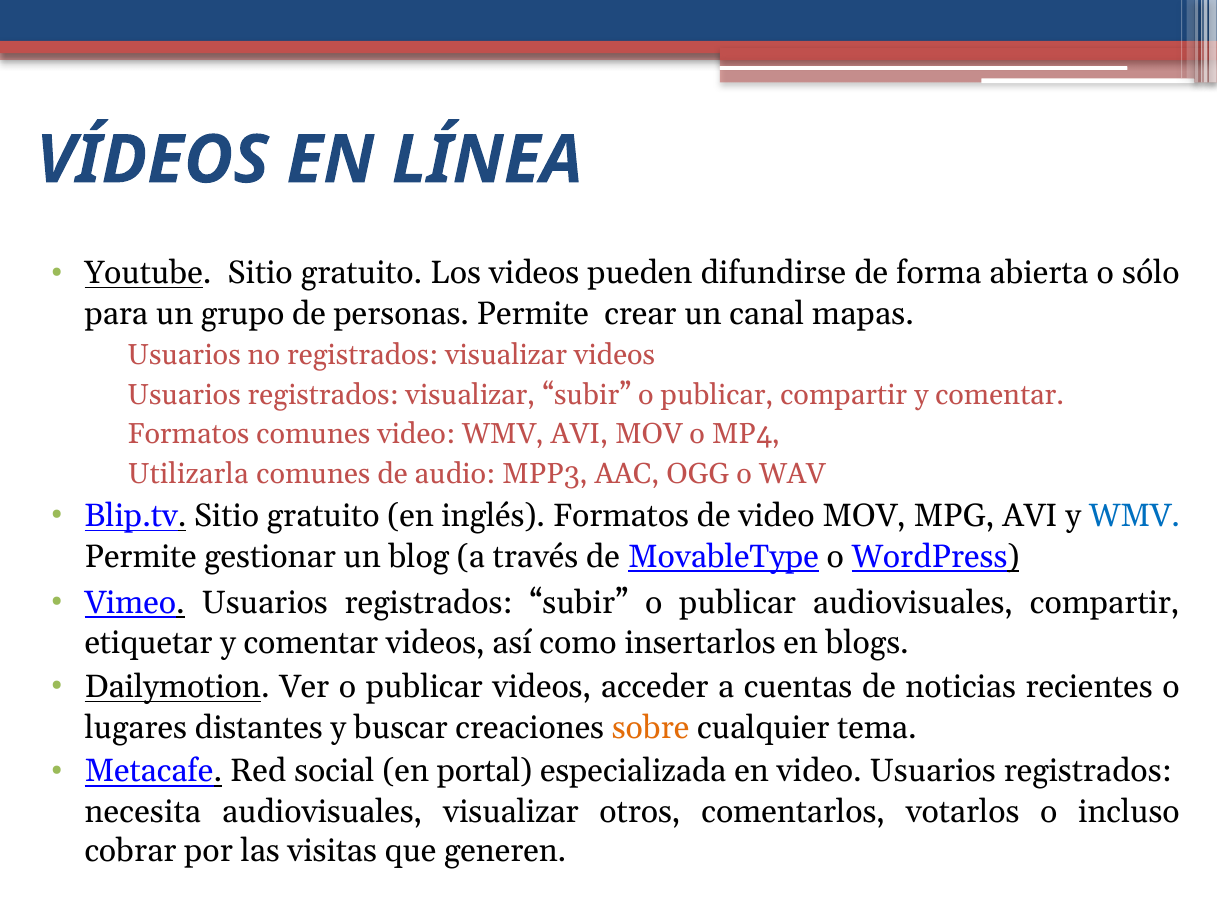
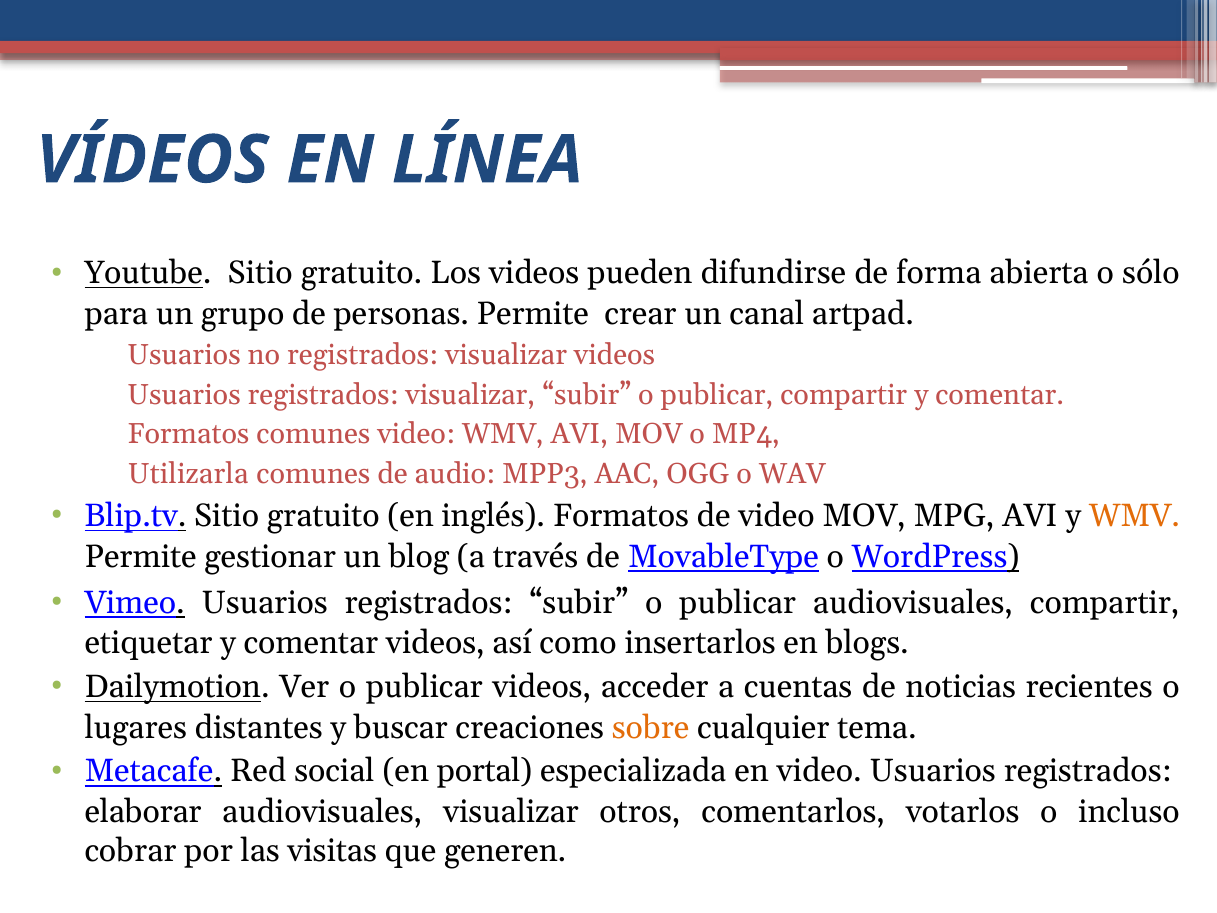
mapas: mapas -> artpad (863, 314)
WMV colour: blue -> orange (1134, 516)
necesita: necesita -> elaborar (143, 812)
